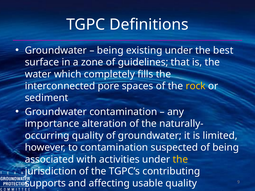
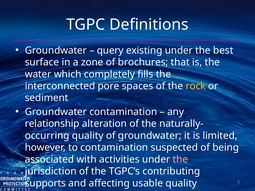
being: being -> query (110, 50)
guidelines: guidelines -> brochures (143, 62)
importance: importance -> relationship (52, 124)
the colour: yellow -> pink (180, 160)
